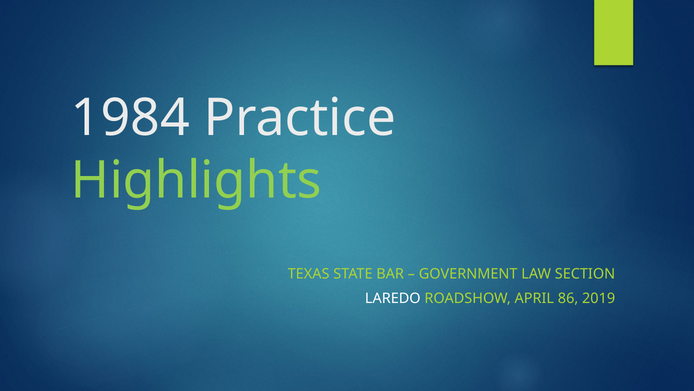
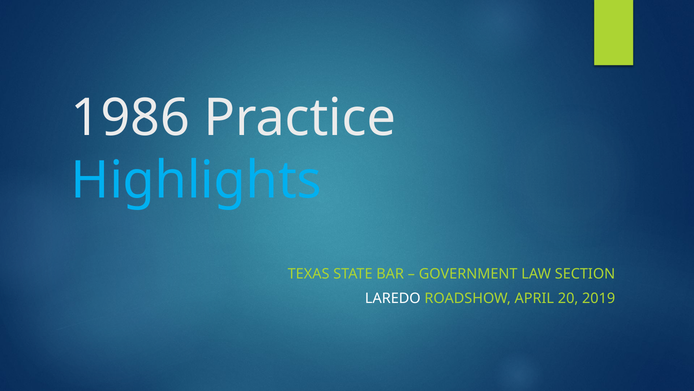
1984: 1984 -> 1986 (130, 118)
Highlights colour: light green -> light blue (196, 180)
86: 86 -> 20 (568, 298)
